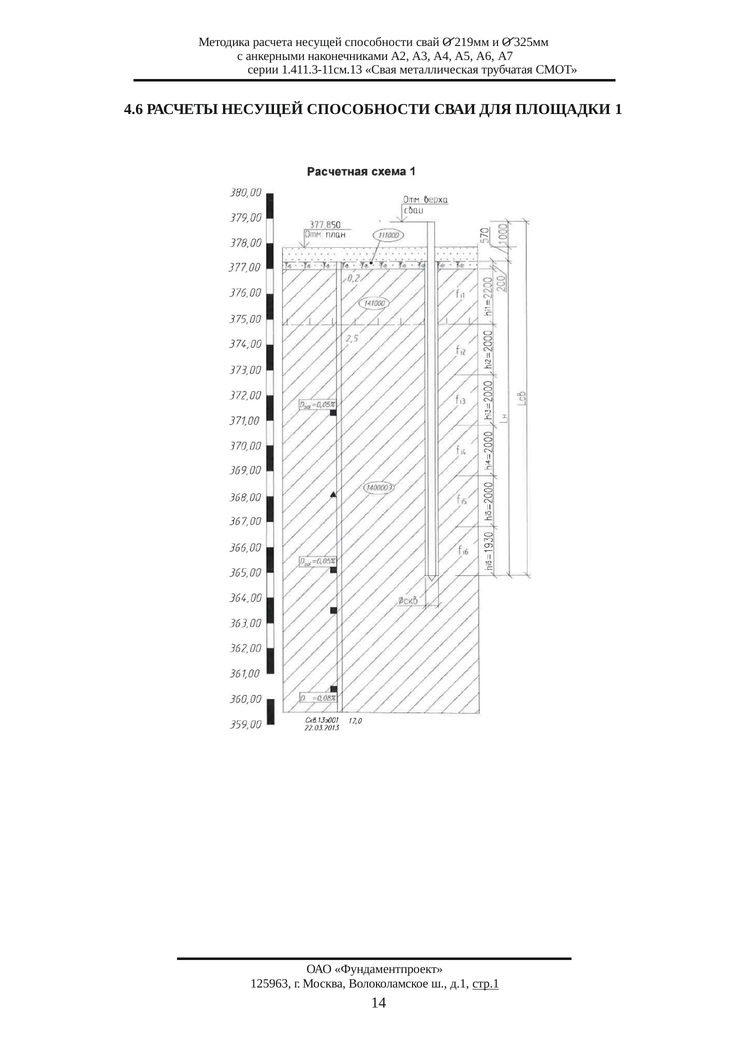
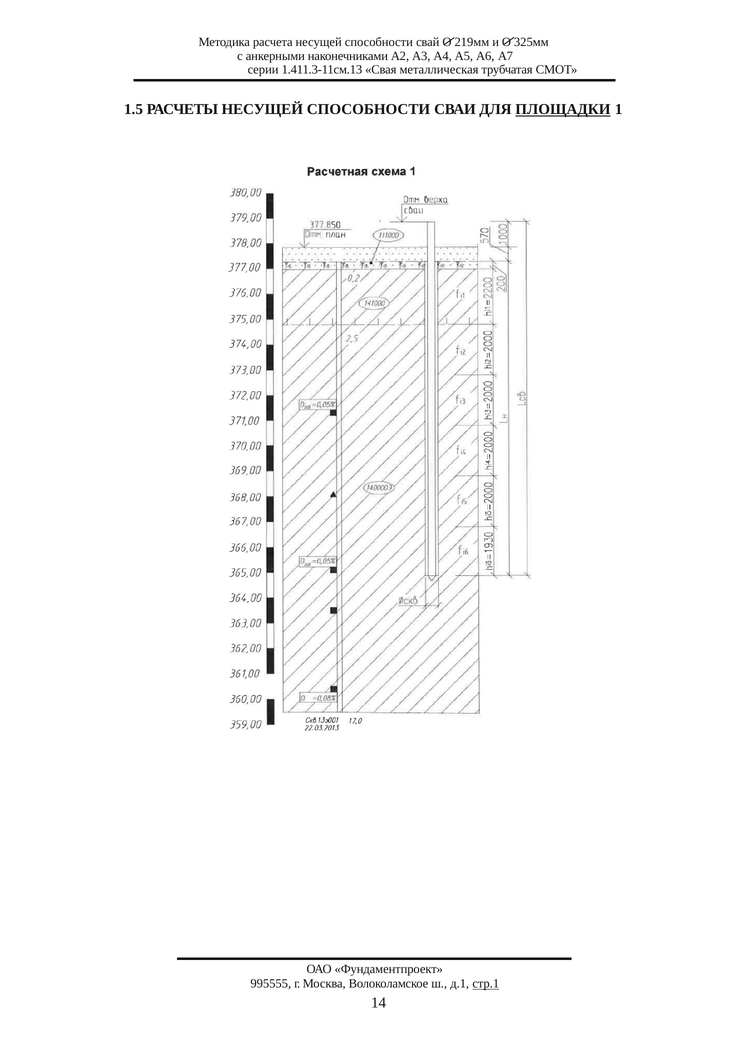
4.6: 4.6 -> 1.5 (134, 109)
ПЛОЩАДКИ underline: none -> present (563, 109)
125963: 125963 -> 995555 (271, 984)
